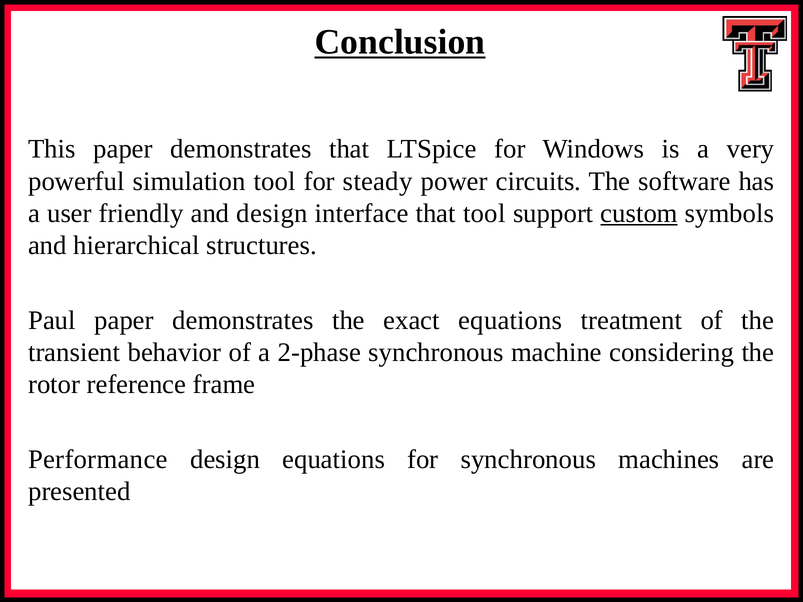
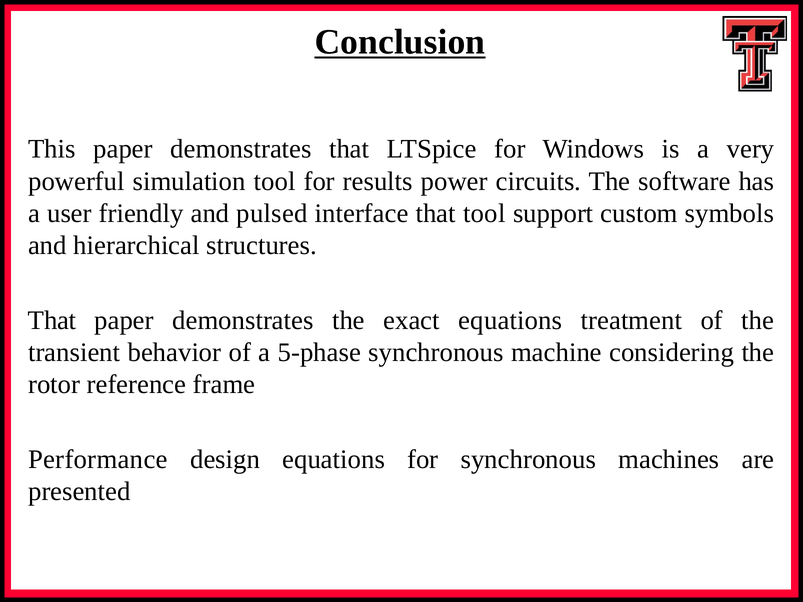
steady: steady -> results (378, 181)
and design: design -> pulsed (272, 213)
custom underline: present -> none (639, 213)
Paul: Paul -> That (52, 320)
2-phase: 2-phase -> 5-phase (319, 353)
